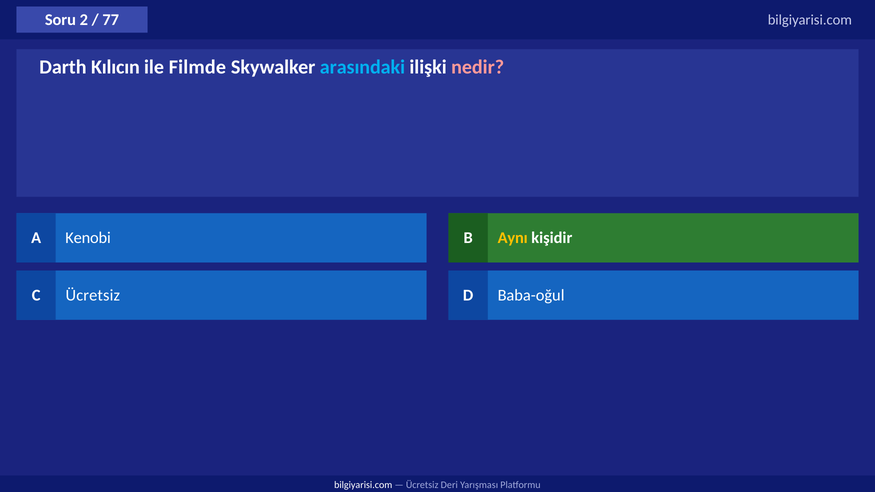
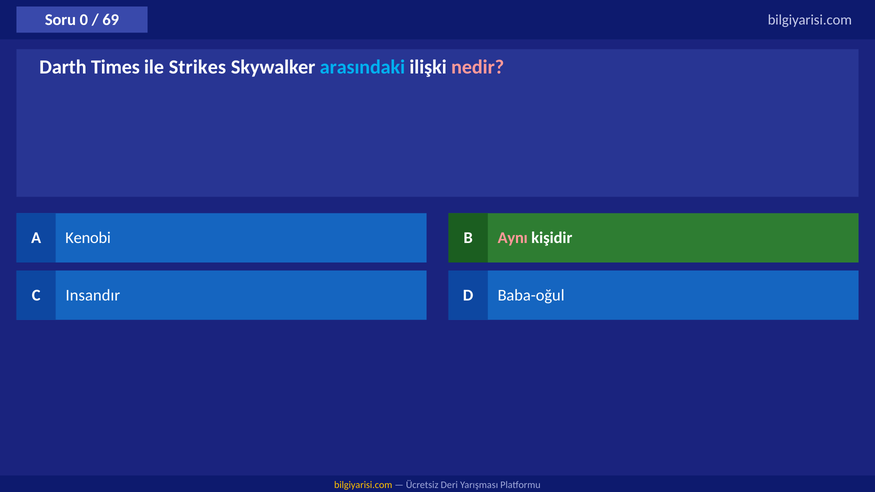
2: 2 -> 0 (84, 20)
77: 77 -> 69 (111, 20)
Kılıcın: Kılıcın -> Times (115, 67)
Filmde: Filmde -> Strikes (197, 67)
Aynı colour: yellow -> pink (513, 238)
C Ücretsiz: Ücretsiz -> Insandır (93, 296)
bilgiyarisi.com colour: white -> yellow (363, 485)
